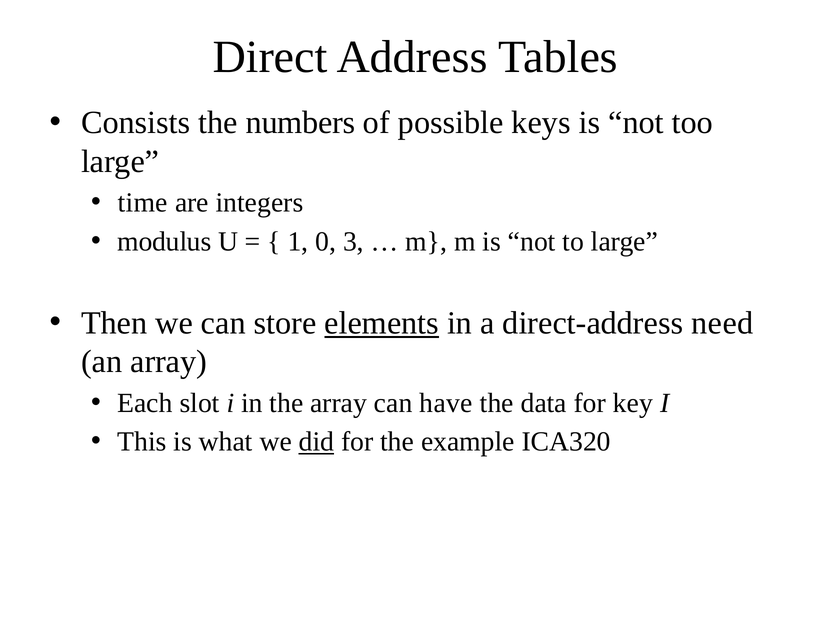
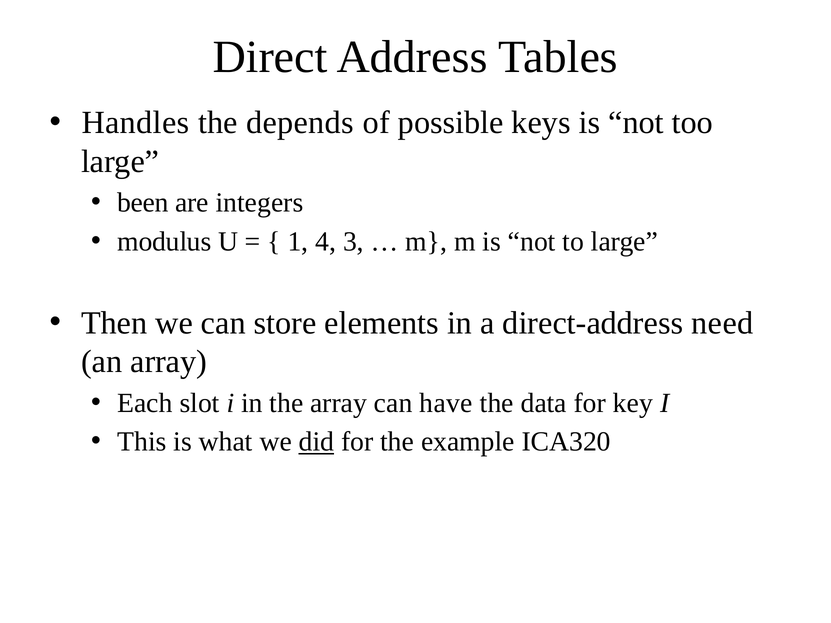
Consists: Consists -> Handles (136, 123)
numbers: numbers -> depends (300, 123)
time: time -> been (143, 203)
0: 0 -> 4 (326, 242)
elements underline: present -> none (382, 323)
